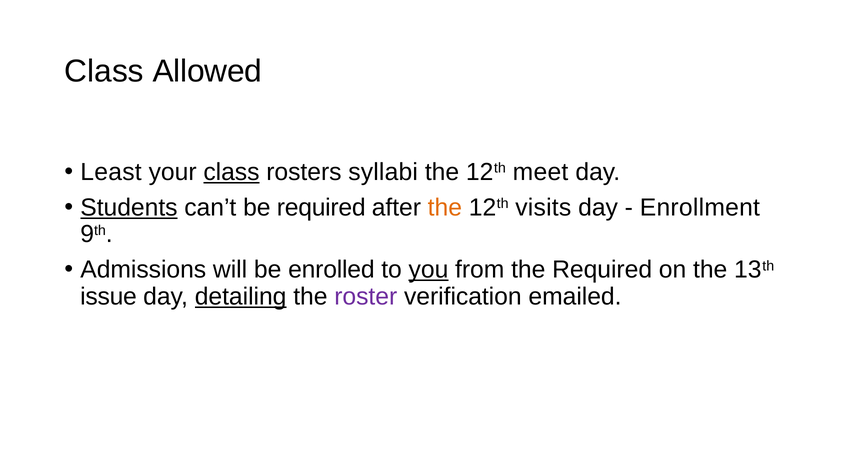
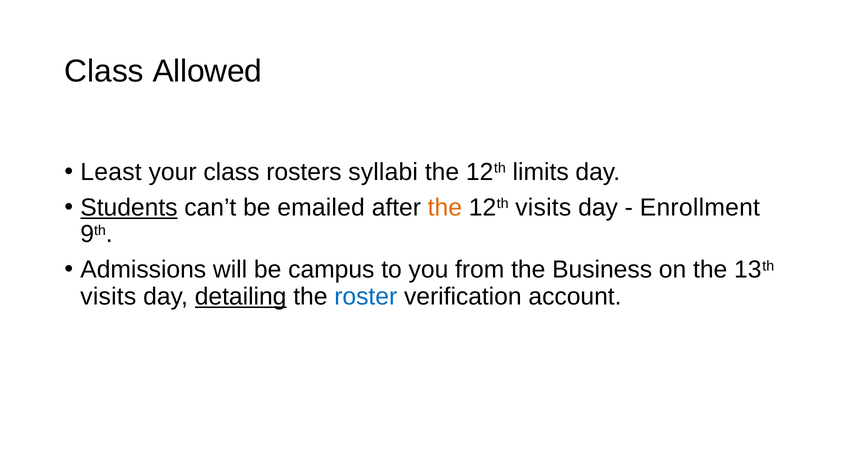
class underline: present -> none (231, 172)
meet: meet -> limits (541, 172)
be required: required -> emailed (321, 208)
enrolled: enrolled -> campus (331, 270)
you underline: present -> none (428, 270)
the Required: Required -> Business (602, 270)
issue: issue -> visits (108, 296)
roster colour: purple -> blue (366, 296)
emailed: emailed -> account (575, 296)
